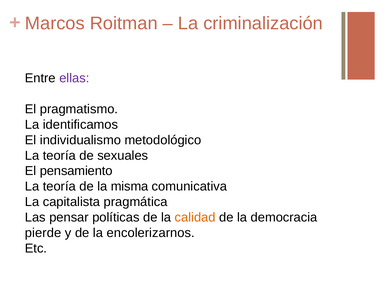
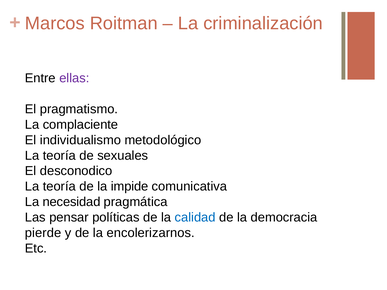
identificamos: identificamos -> complaciente (80, 125)
pensamiento: pensamiento -> desconodico (76, 171)
misma: misma -> impide (130, 187)
capitalista: capitalista -> necesidad (72, 202)
calidad colour: orange -> blue (195, 218)
